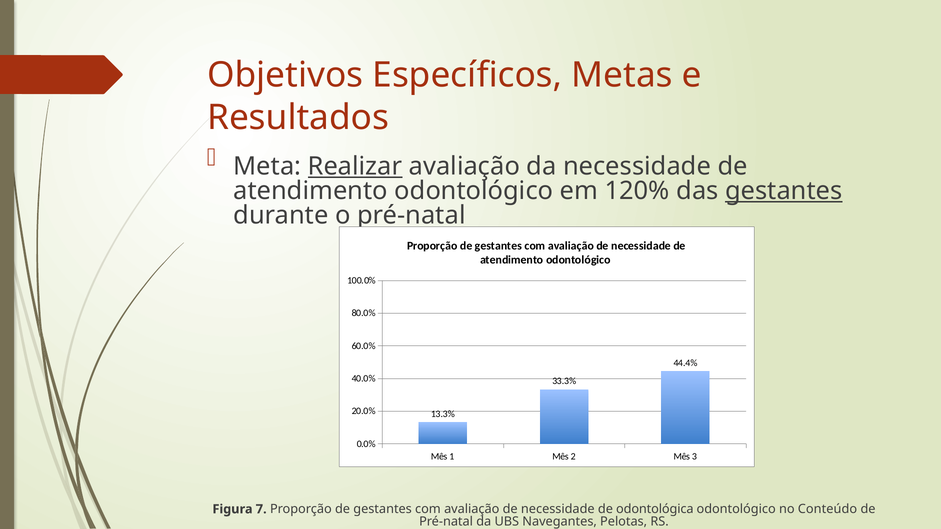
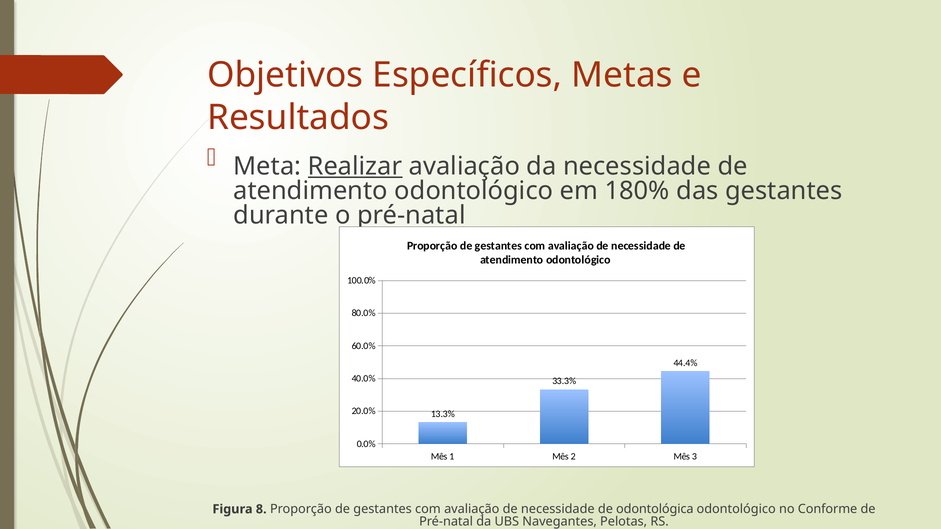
120%: 120% -> 180% (637, 191)
gestantes underline: present -> none (784, 191)
7: 7 -> 8 (261, 509)
Conteúdo: Conteúdo -> Conforme (828, 509)
